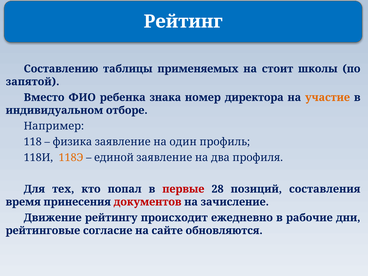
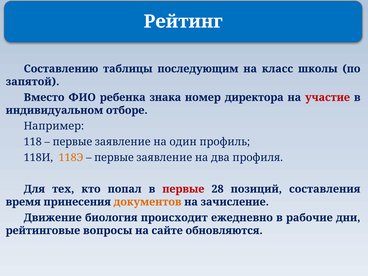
применяемых: применяемых -> последующим (198, 69)
стоит: стоит -> класс (277, 69)
участие colour: orange -> red (328, 97)
физика: физика -> первые (72, 142)
единой: единой -> первые (114, 158)
документов colour: red -> orange (148, 202)
рейтингу: рейтингу -> биология (111, 218)
согласие: согласие -> вопросы (108, 231)
